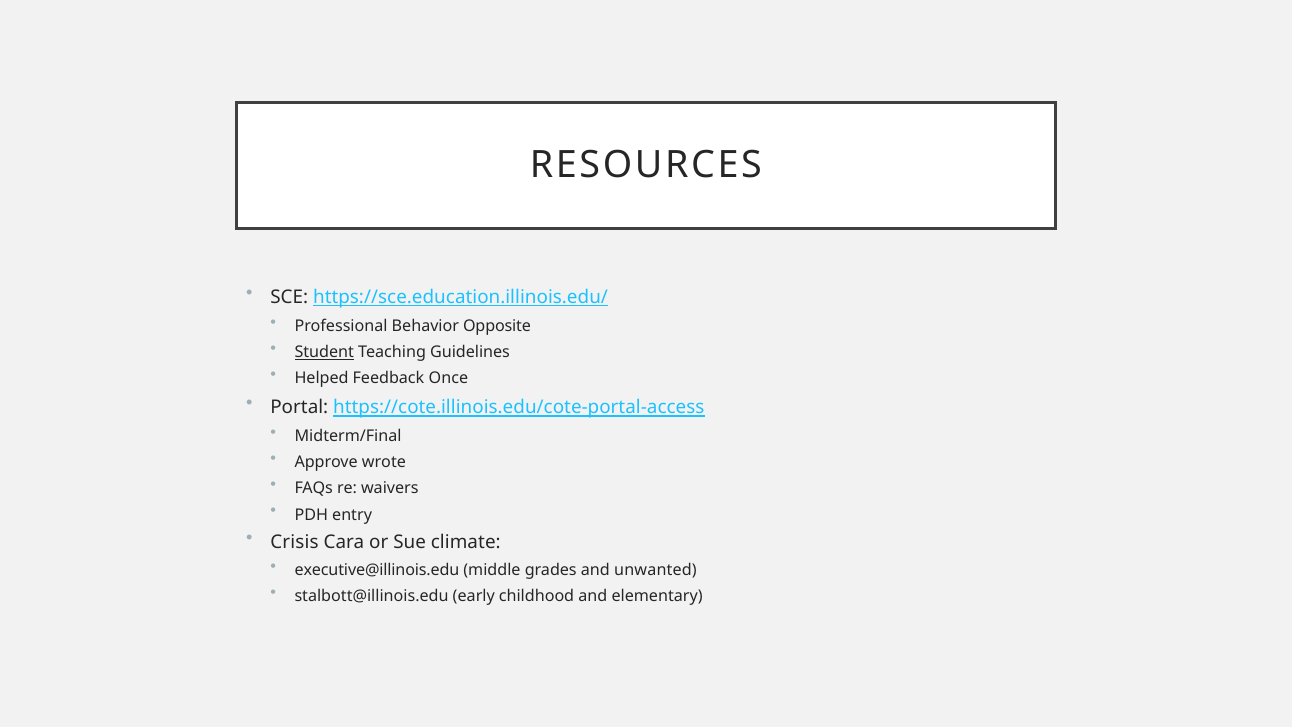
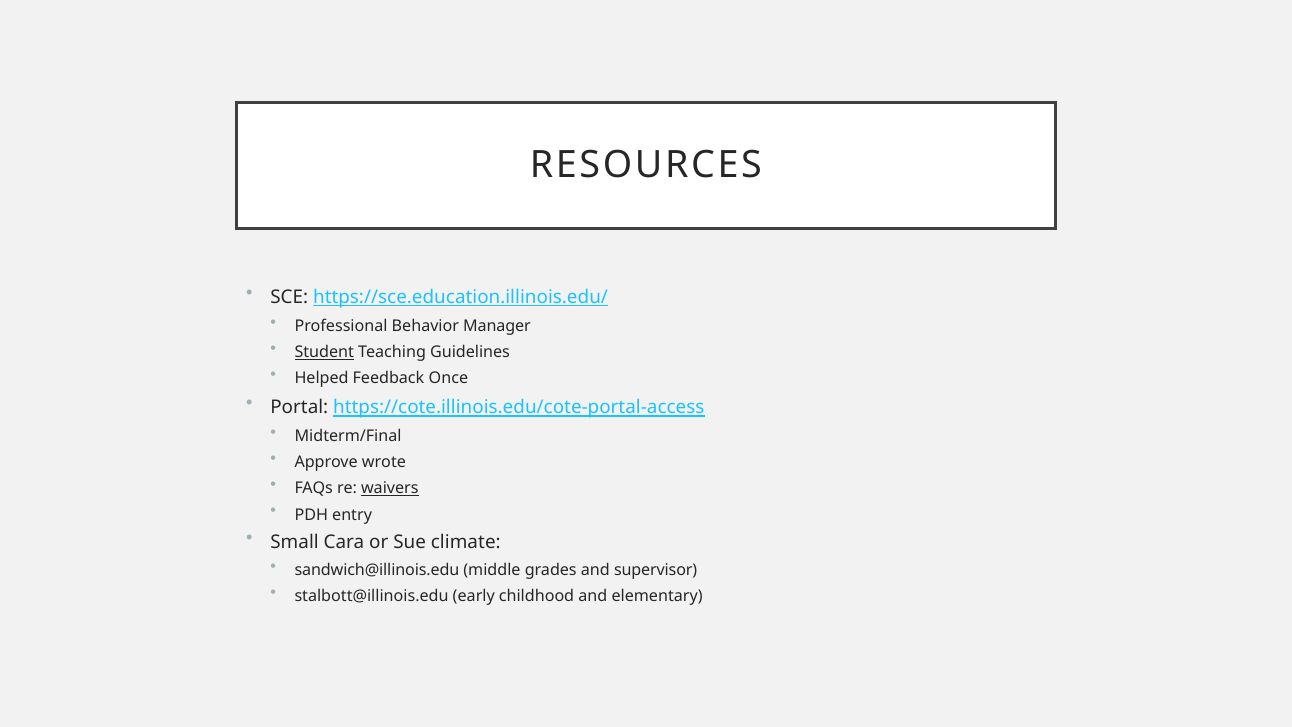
Opposite: Opposite -> Manager (497, 326)
waivers underline: none -> present (390, 488)
Crisis: Crisis -> Small (295, 543)
executive@illinois.edu: executive@illinois.edu -> sandwich@illinois.edu (377, 570)
unwanted: unwanted -> supervisor (656, 570)
